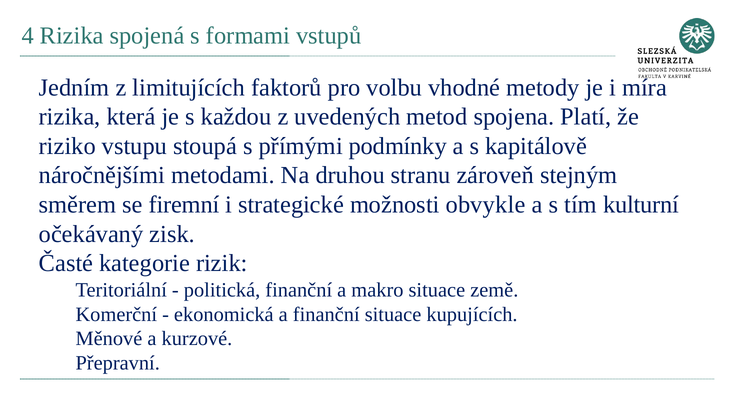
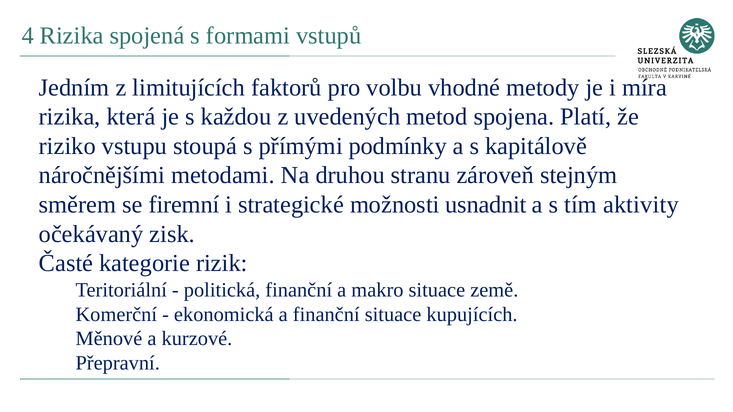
obvykle: obvykle -> usnadnit (486, 205)
kulturní: kulturní -> aktivity (641, 205)
